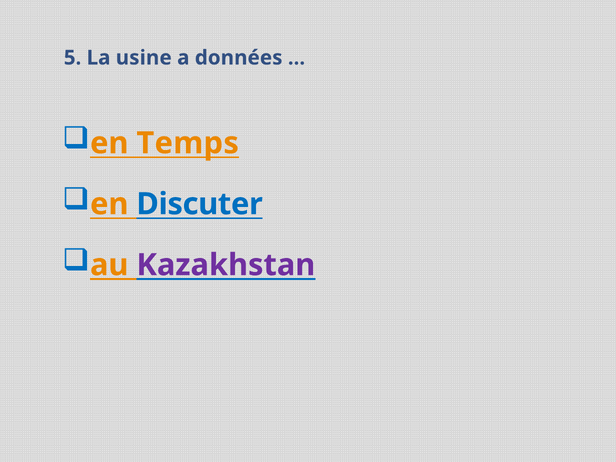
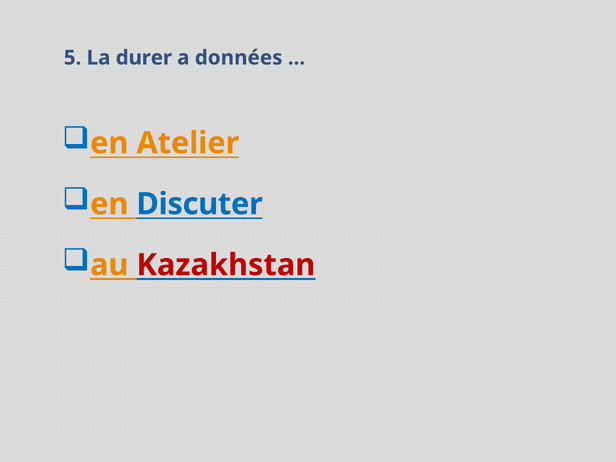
usine: usine -> durer (144, 58)
Temps: Temps -> Atelier (188, 143)
Kazakhstan colour: purple -> red (226, 265)
